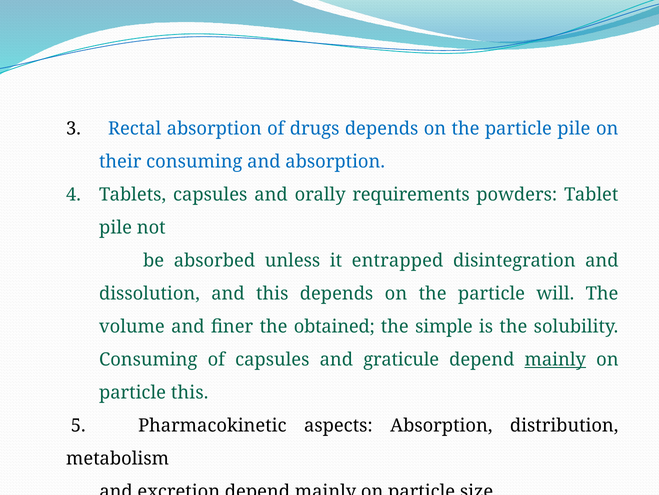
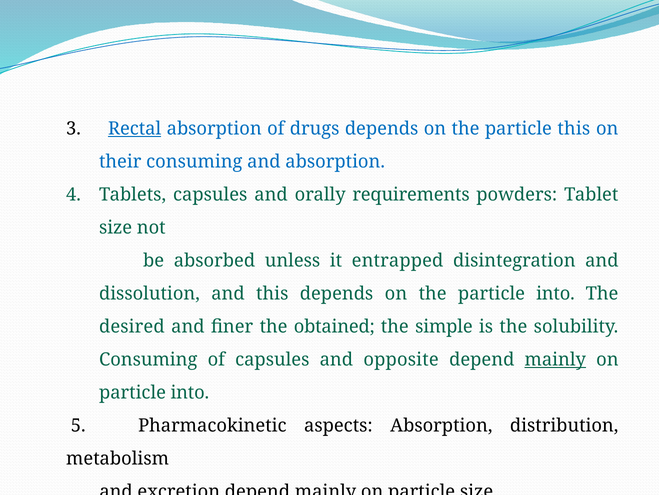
Rectal underline: none -> present (135, 128)
particle pile: pile -> this (574, 128)
pile: pile -> size (116, 227)
the particle will: will -> into (555, 293)
volume: volume -> desired (132, 326)
graticule: graticule -> opposite (401, 359)
this: this -> into (190, 392)
